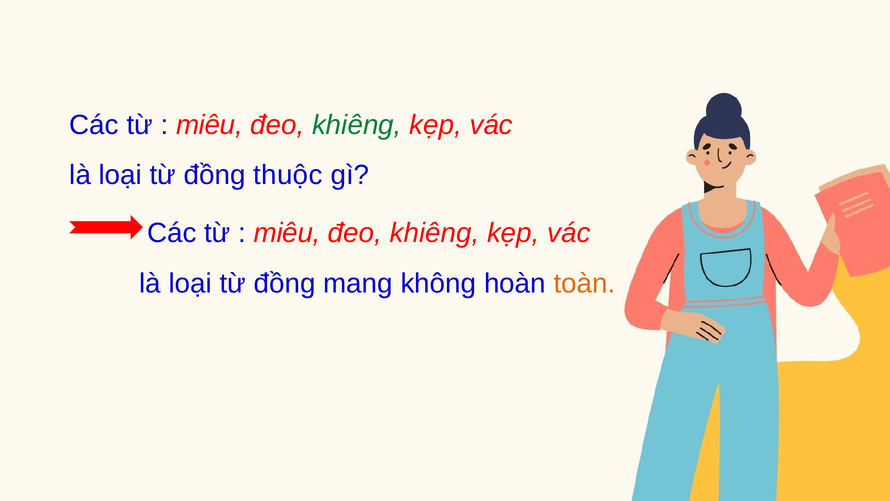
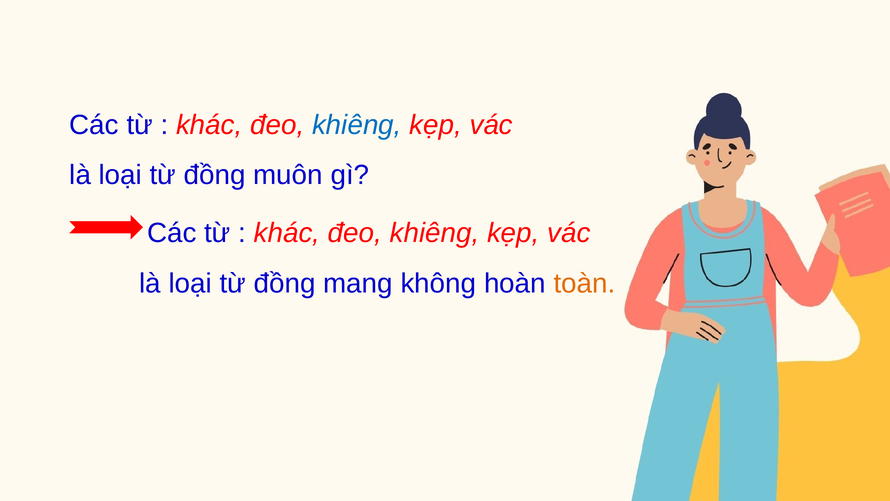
miêu: miêu -> khác (209, 125)
khiêng colour: green -> blue (357, 125)
thuộc: thuộc -> muôn (288, 175)
miêu: miêu -> khác (287, 233)
